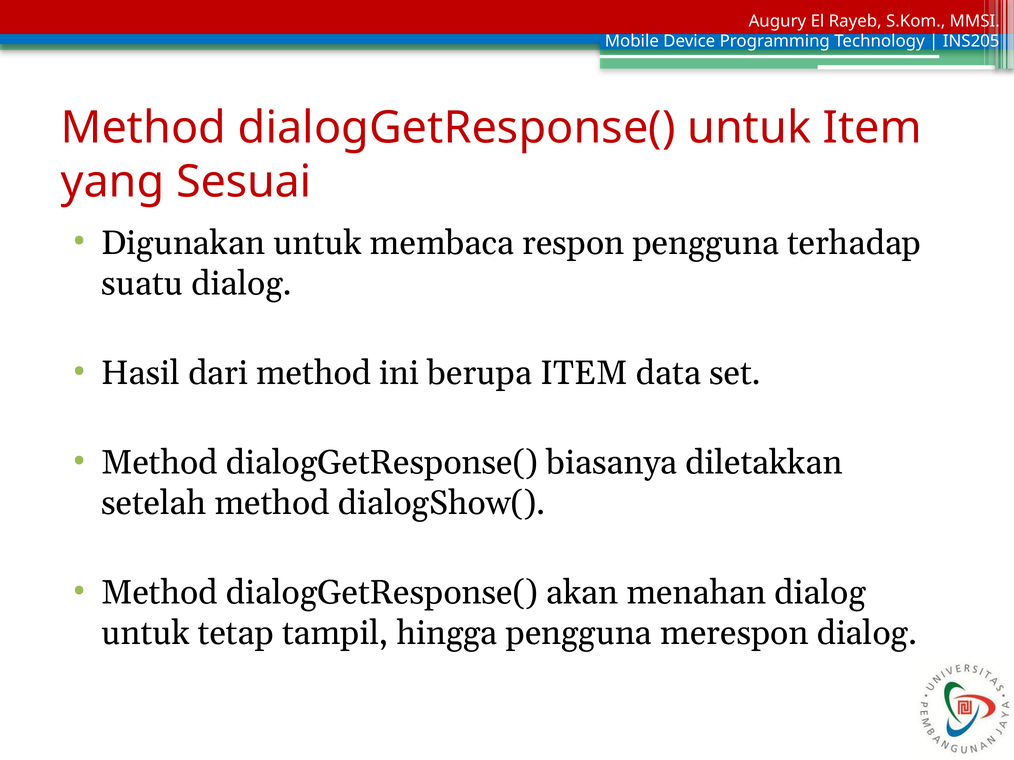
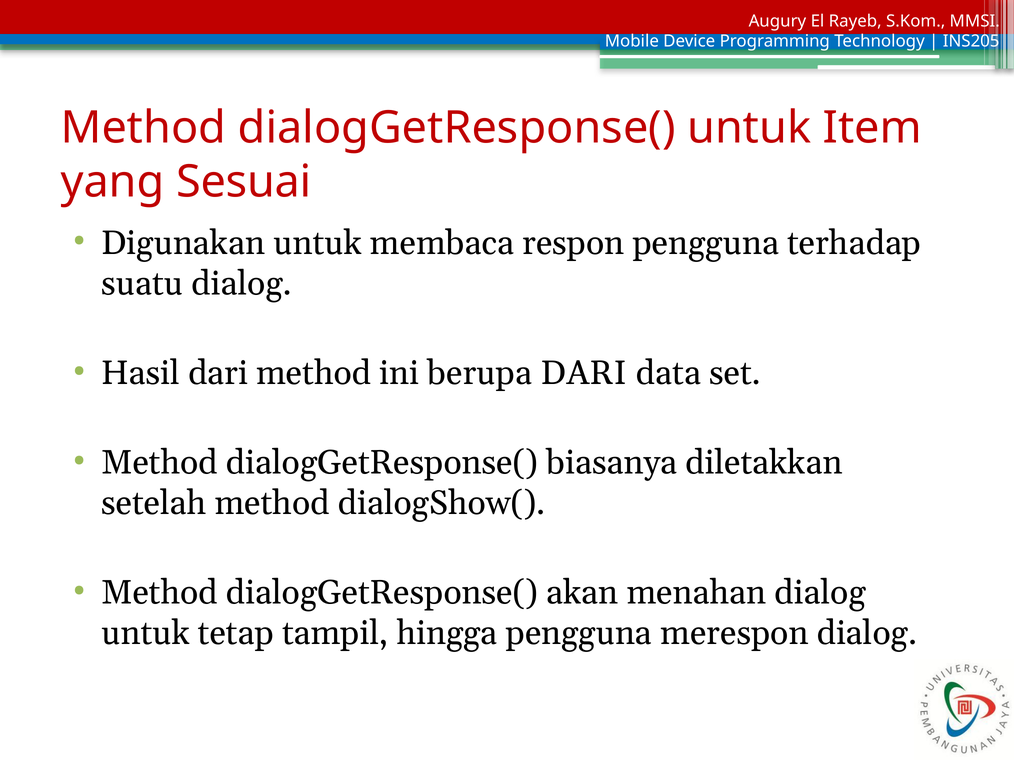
berupa ITEM: ITEM -> DARI (584, 373)
